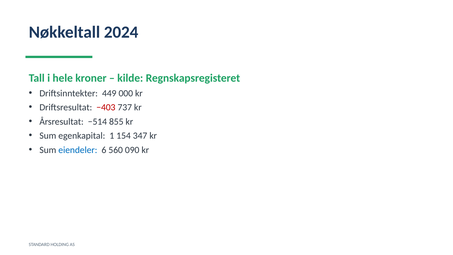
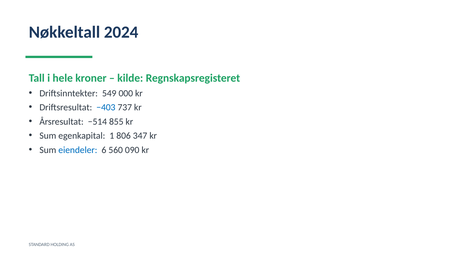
449: 449 -> 549 (109, 93)
−403 colour: red -> blue (106, 107)
154: 154 -> 806 (124, 136)
